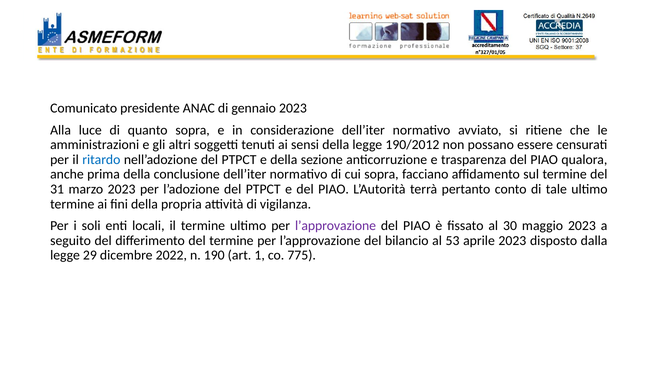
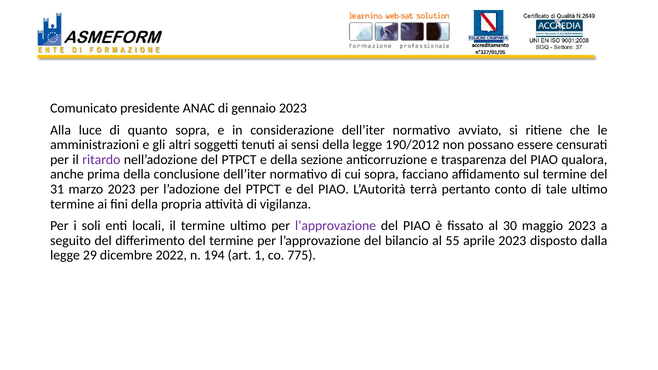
ritardo colour: blue -> purple (101, 160)
53: 53 -> 55 (453, 241)
190: 190 -> 194 (214, 255)
